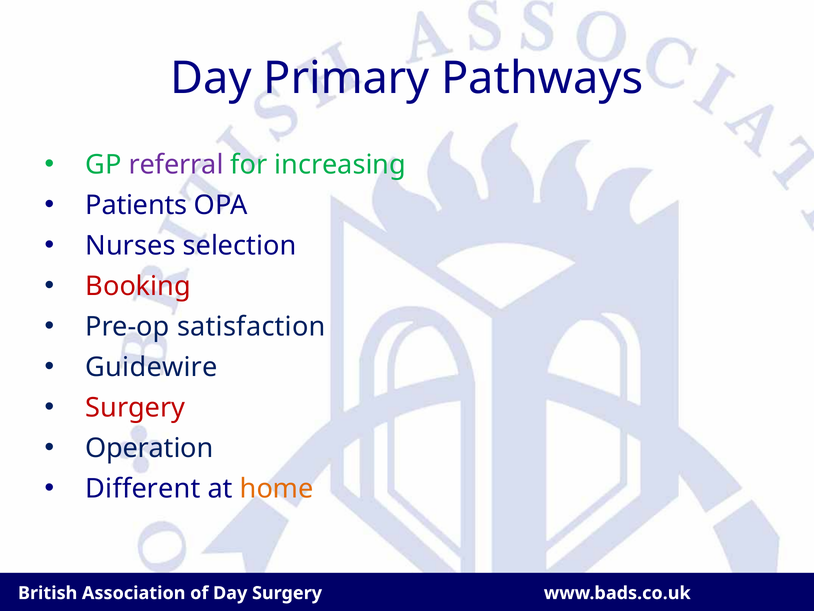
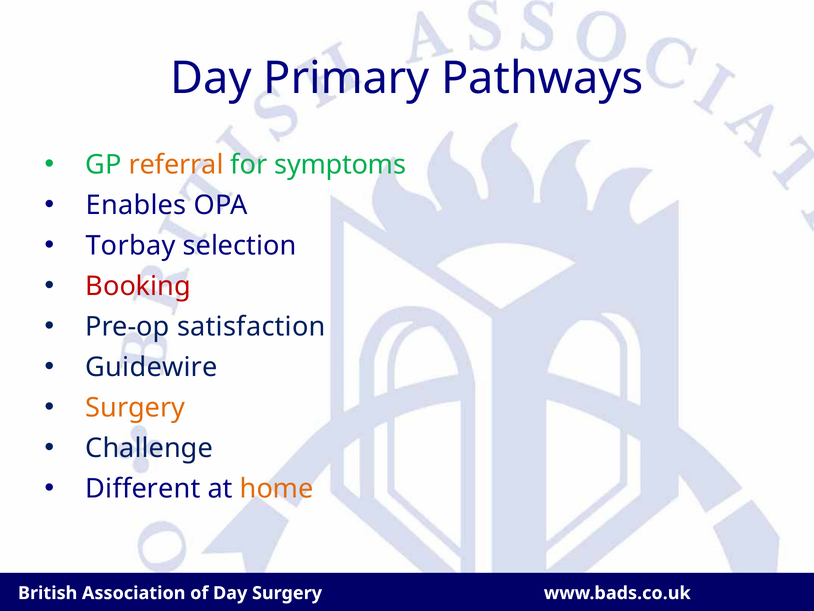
referral colour: purple -> orange (176, 165)
increasing: increasing -> symptoms (340, 165)
Patients: Patients -> Enables (136, 205)
Nurses: Nurses -> Torbay (130, 246)
Surgery colour: red -> orange (135, 408)
Operation: Operation -> Challenge (149, 448)
